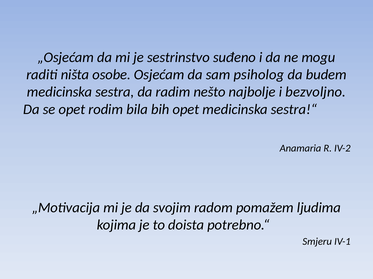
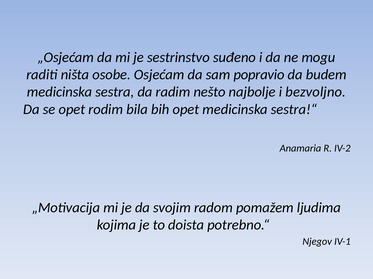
psiholog: psiholog -> popravio (259, 75)
Smjeru: Smjeru -> Njegov (317, 242)
